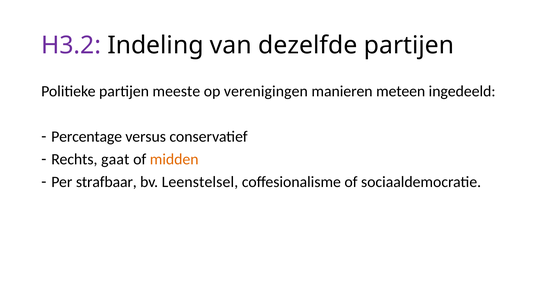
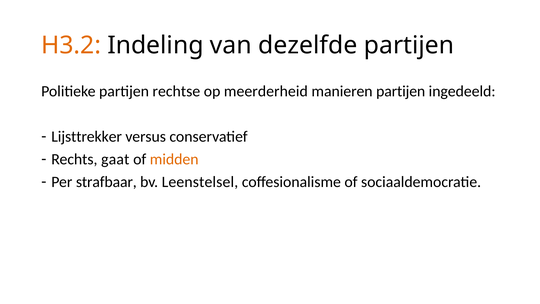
H3.2 colour: purple -> orange (71, 45)
meeste: meeste -> rechtse (176, 91)
verenigingen: verenigingen -> meerderheid (266, 91)
manieren meteen: meteen -> partijen (401, 91)
Percentage: Percentage -> Lijsttrekker (87, 137)
